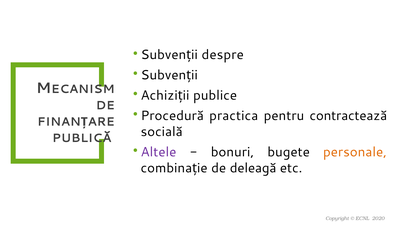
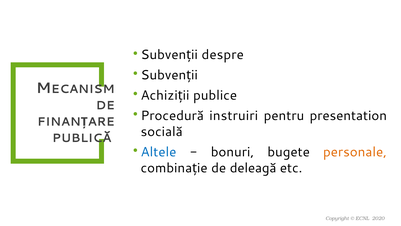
practica: practica -> instruiri (234, 115)
contractează: contractează -> presentation (348, 115)
Altele colour: purple -> blue (159, 152)
